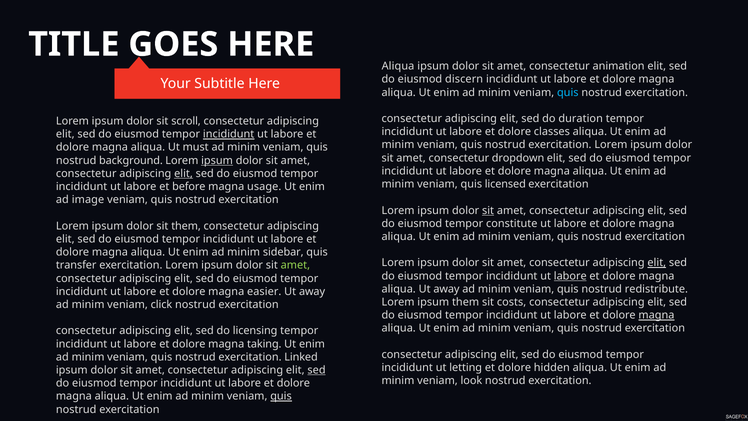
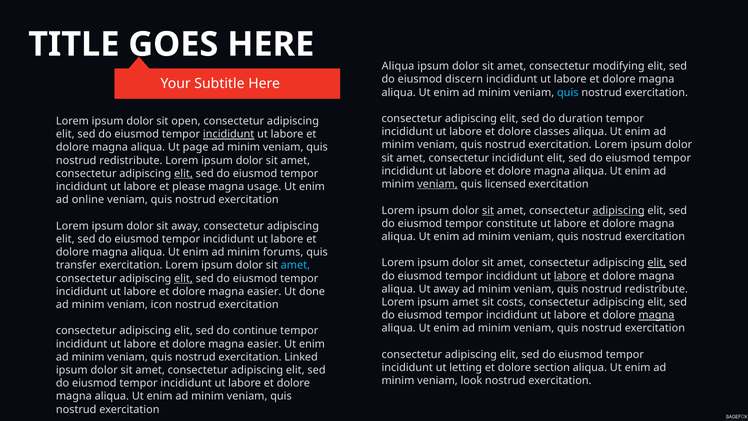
animation: animation -> modifying (619, 66)
scroll: scroll -> open (186, 121)
must: must -> page (196, 147)
consectetur dropdown: dropdown -> incididunt (518, 158)
background: background -> redistribute (131, 160)
ipsum underline: present -> none (217, 160)
veniam underline: none -> present (437, 184)
before: before -> please (189, 187)
image: image -> online (88, 200)
adipiscing underline: none -> present (619, 210)
sit them: them -> away (186, 226)
sidebar: sidebar -> forums (283, 252)
amet colour: light green -> light blue (295, 265)
elit underline: none -> present (183, 278)
away: away -> done (312, 291)
ipsum them: them -> amet (466, 302)
click: click -> icon (161, 304)
licensing: licensing -> continue (255, 331)
taking: taking -> easier (264, 344)
hidden: hidden -> section (552, 367)
sed underline: present -> none (317, 370)
quis underline: present -> none (281, 396)
